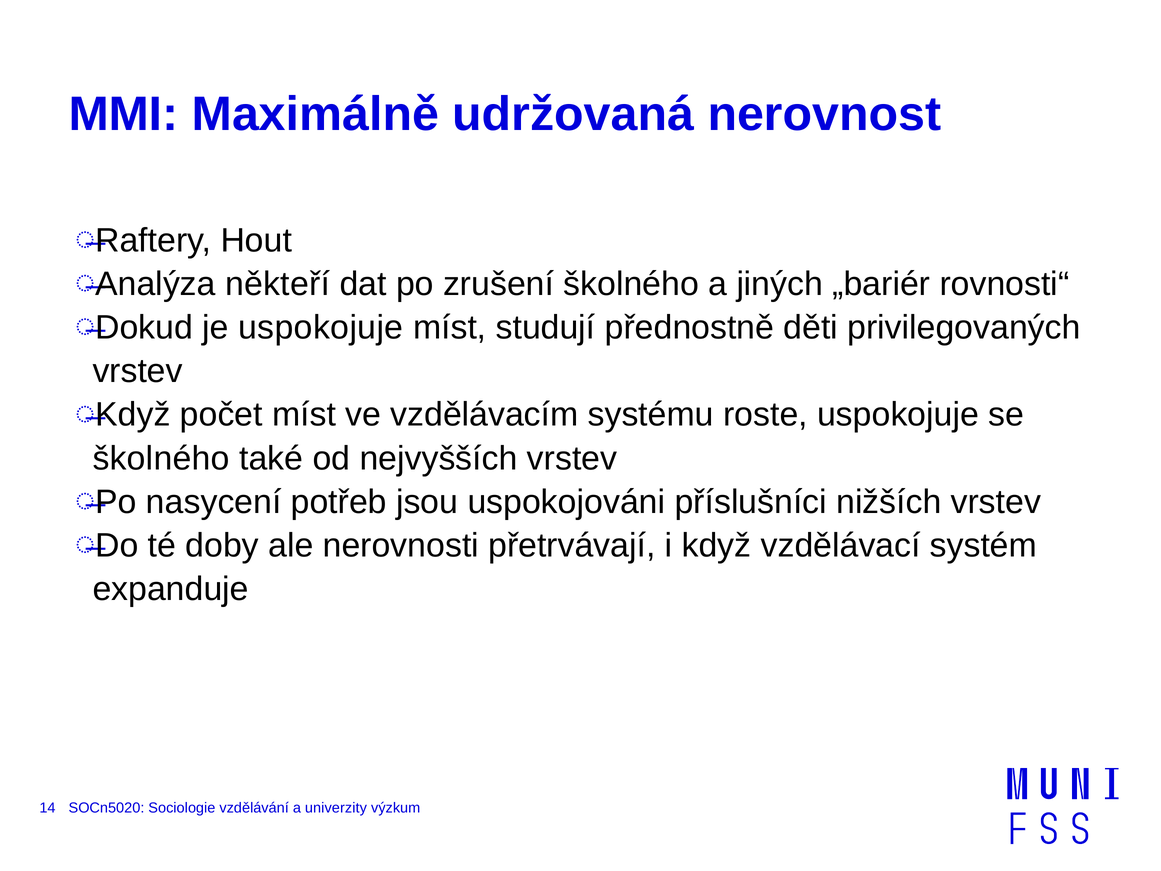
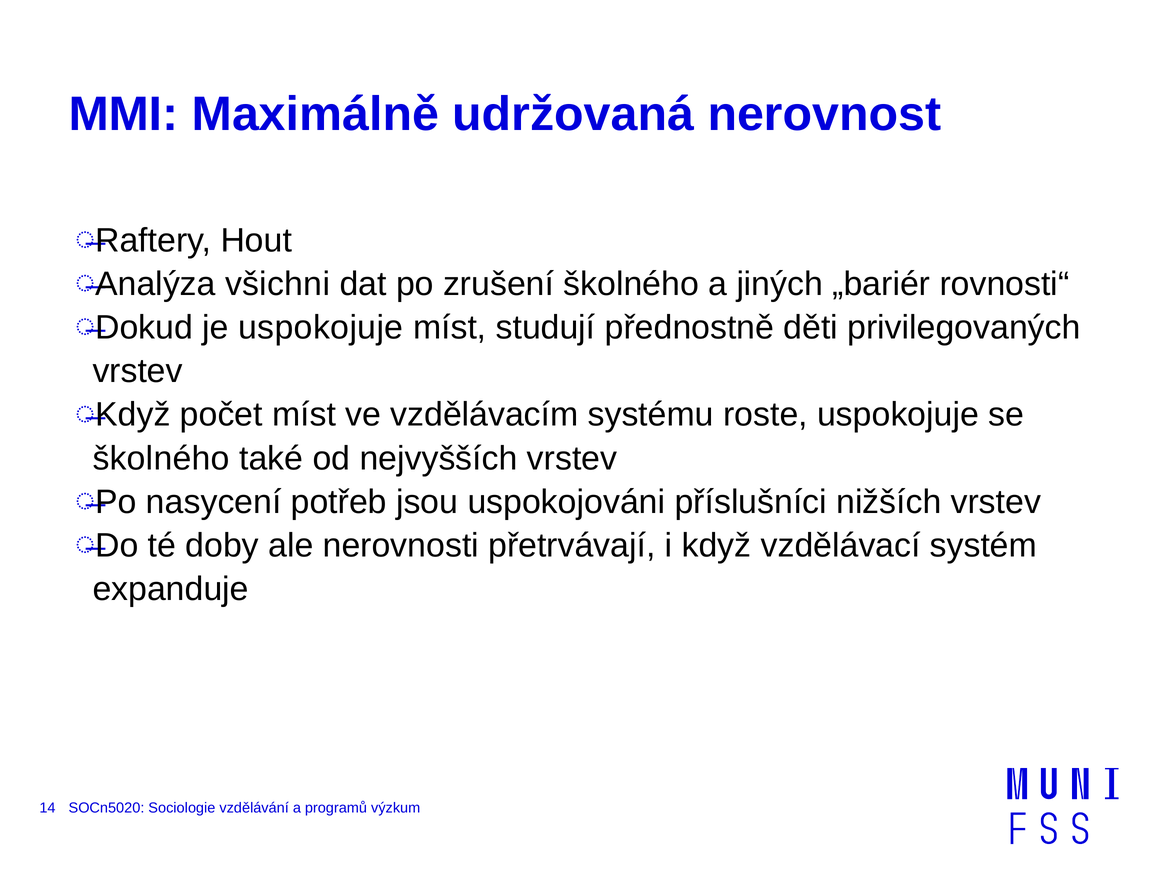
někteří: někteří -> všichni (278, 284)
univerzity: univerzity -> programů (336, 808)
